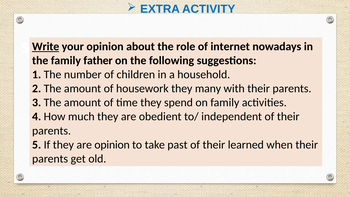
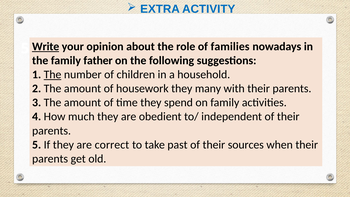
internet: internet -> families (230, 47)
The underline: none -> present (53, 75)
are opinion: opinion -> correct (112, 145)
learned: learned -> sources (246, 145)
